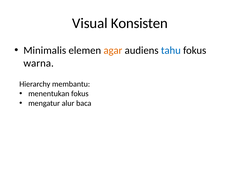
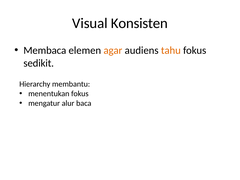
Minimalis: Minimalis -> Membaca (45, 50)
tahu colour: blue -> orange (171, 50)
warna: warna -> sedikit (39, 63)
